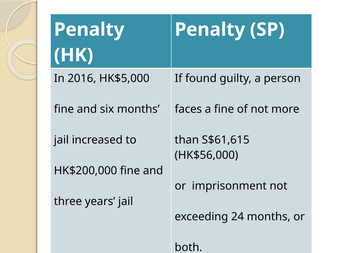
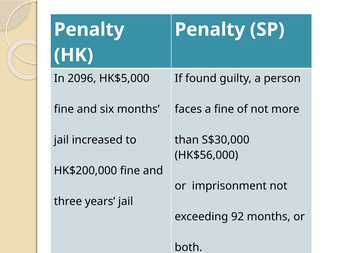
2016: 2016 -> 2096 (82, 78)
S$61,615: S$61,615 -> S$30,000 (226, 140)
24: 24 -> 92 (238, 216)
